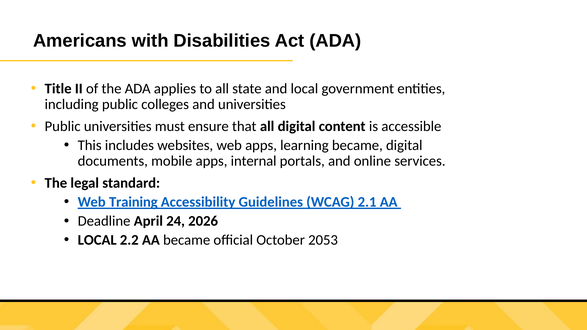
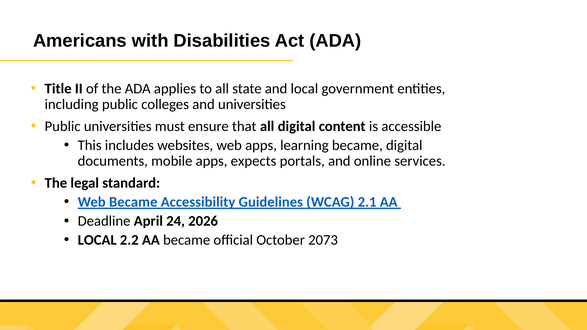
internal: internal -> expects (254, 161)
Web Training: Training -> Became (133, 202)
2053: 2053 -> 2073 (323, 240)
